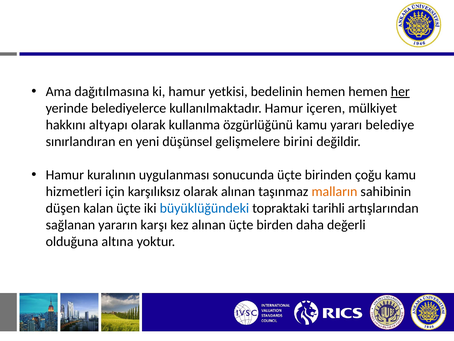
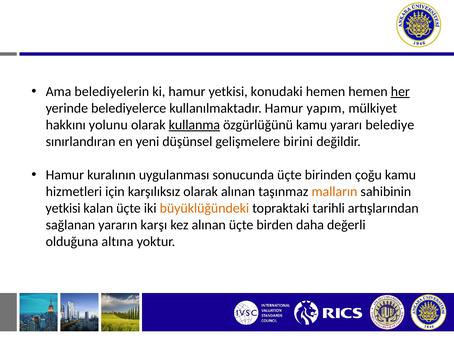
dağıtılmasına: dağıtılmasına -> belediyelerin (112, 91)
bedelinin: bedelinin -> konudaki (277, 91)
içeren: içeren -> yapım (326, 108)
altyapı: altyapı -> yolunu (108, 125)
kullanma underline: none -> present (194, 125)
düşen: düşen -> yetkisi (63, 208)
büyüklüğündeki colour: blue -> orange (204, 208)
